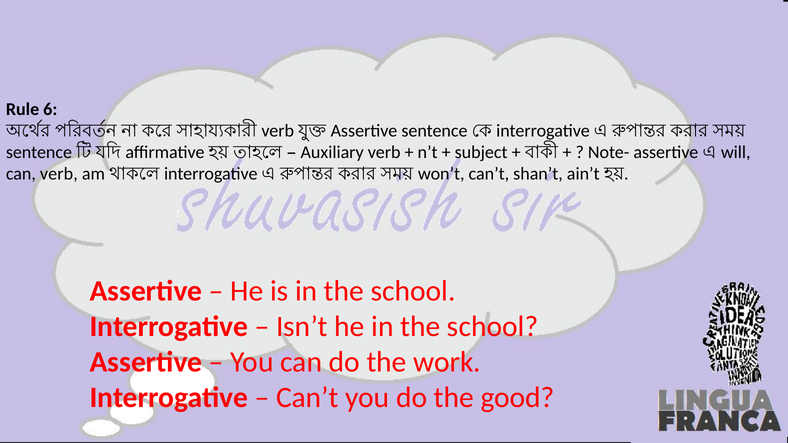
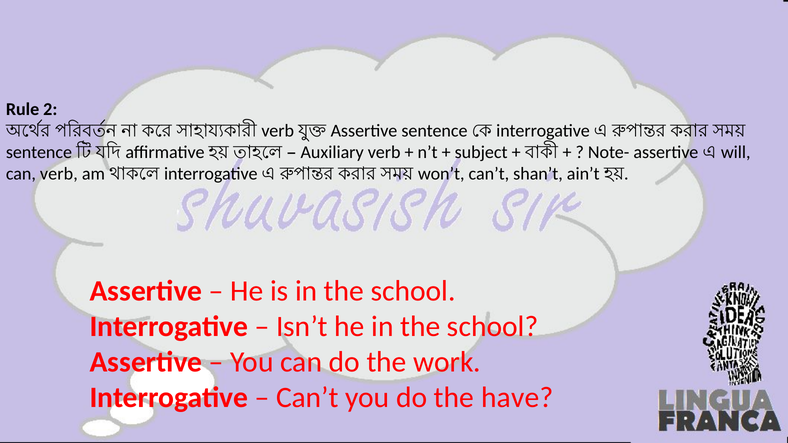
6: 6 -> 2 (50, 109)
good: good -> have (517, 398)
